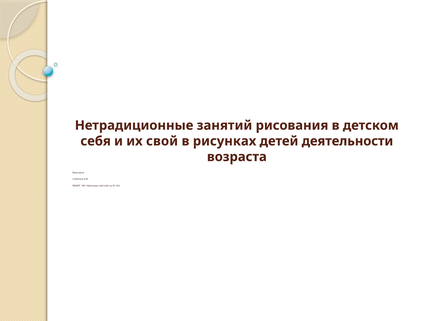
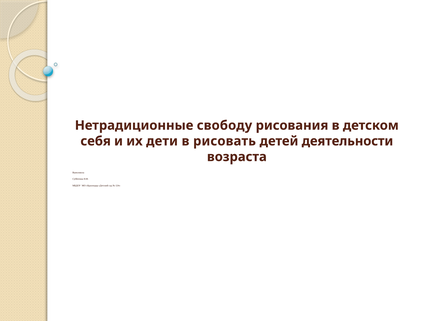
занятий: занятий -> свободу (224, 125)
свой: свой -> дети (162, 141)
рисунках: рисунках -> рисовать (224, 141)
